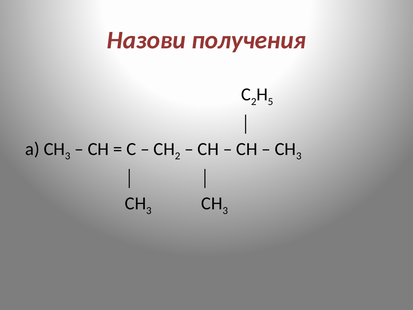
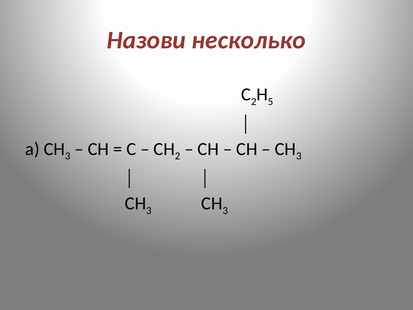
получения: получения -> несколько (249, 40)
